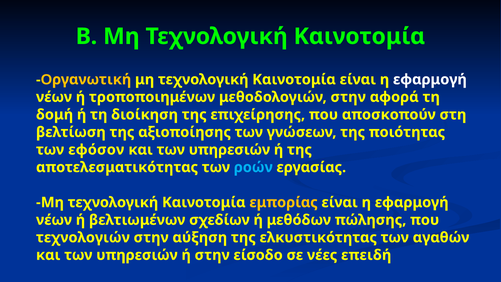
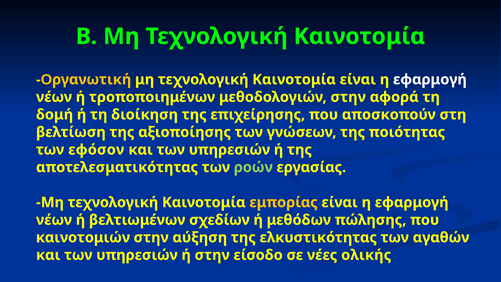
ροών colour: light blue -> light green (253, 167)
τεχνολογιών: τεχνολογιών -> καινοτομιών (83, 237)
επειδή: επειδή -> ολικής (366, 255)
